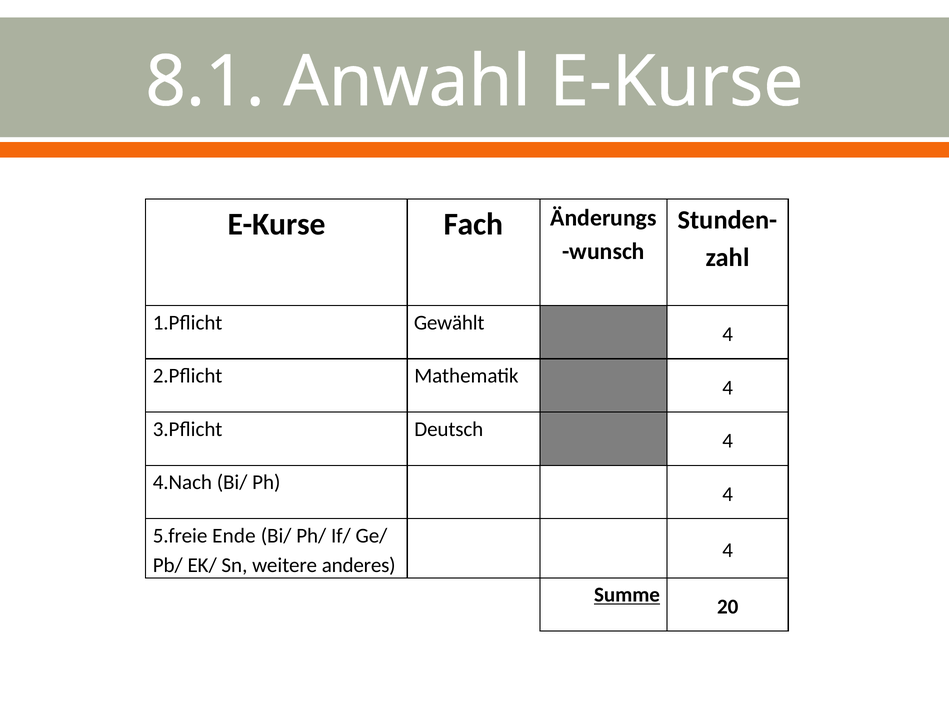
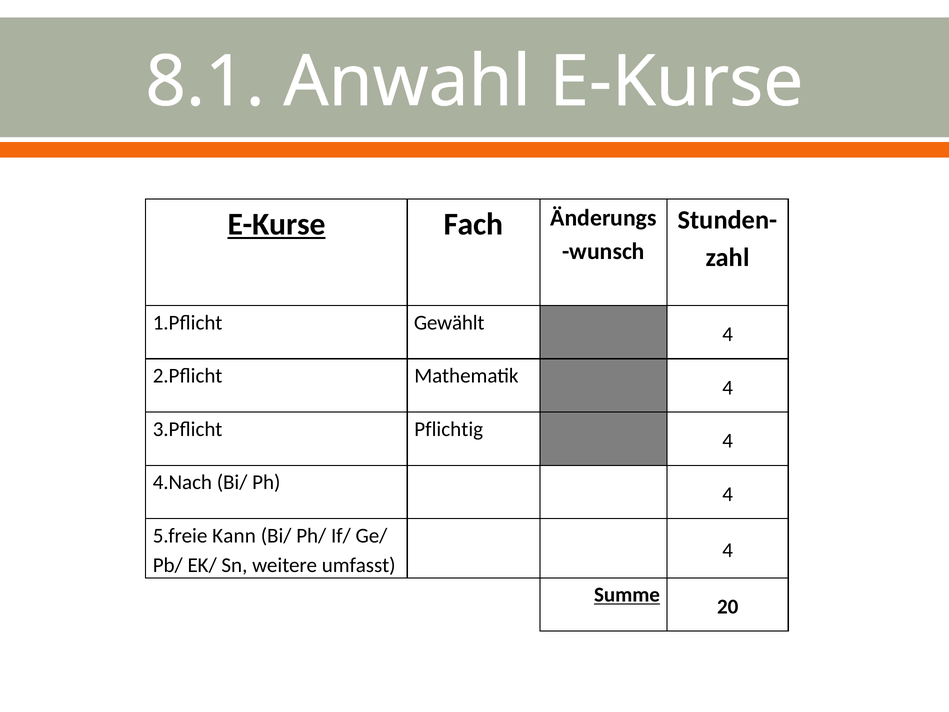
E-Kurse underline: none -> present (277, 224)
Deutsch: Deutsch -> Pflichtig (449, 429)
Ende: Ende -> Kann (234, 535)
anderes: anderes -> umfasst (359, 565)
